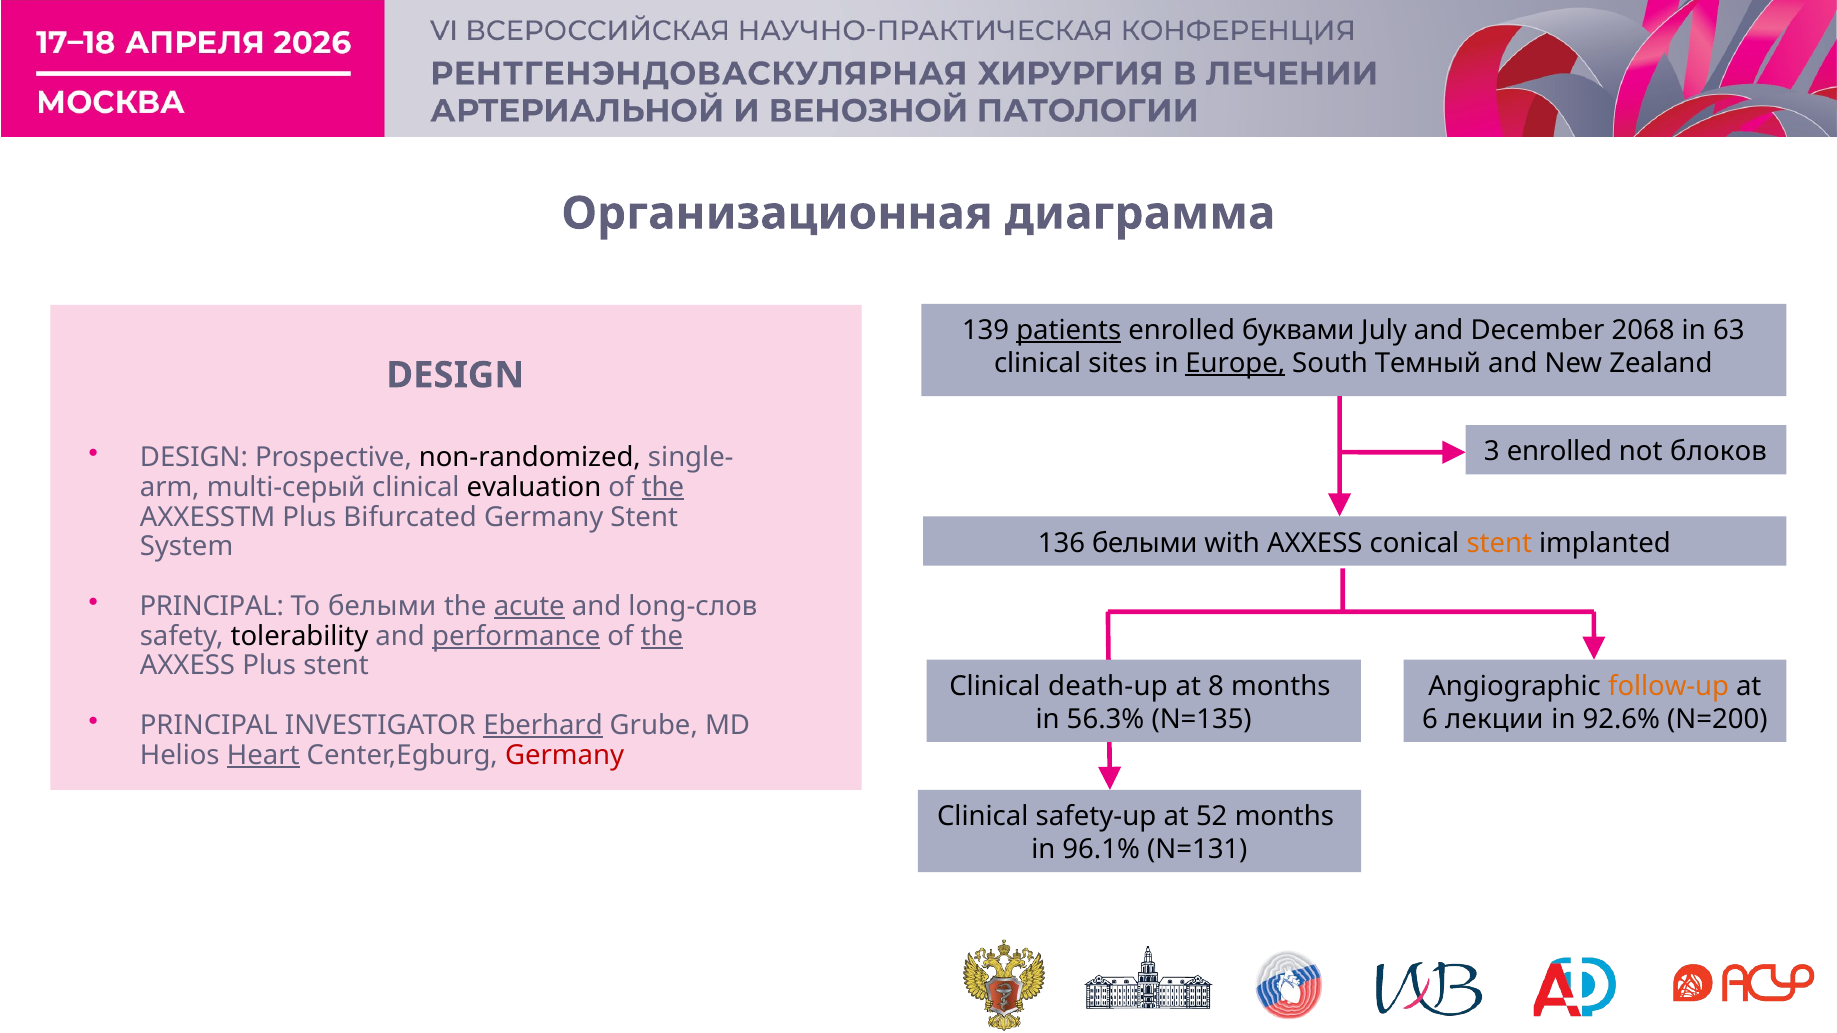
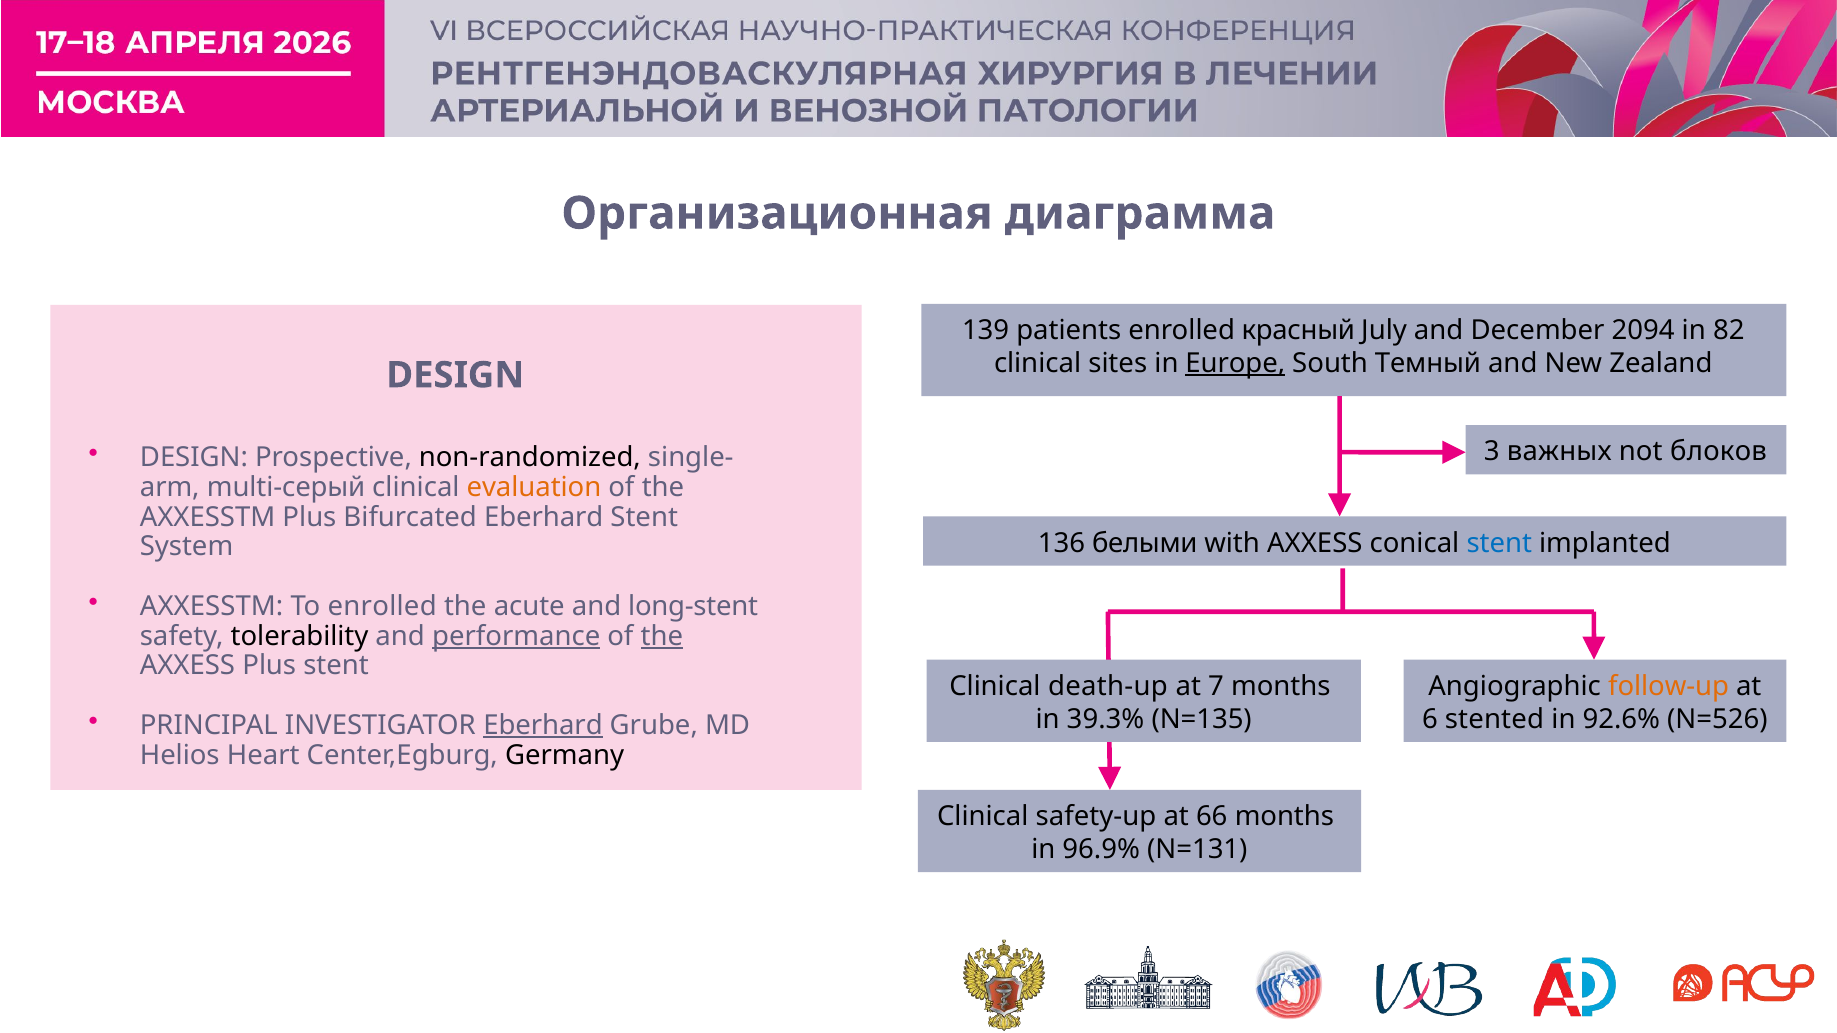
patients underline: present -> none (1069, 330)
буквами: буквами -> красный (1298, 330)
2068: 2068 -> 2094 (1643, 330)
63: 63 -> 82 (1729, 330)
3 enrolled: enrolled -> важных (1559, 452)
evaluation colour: black -> orange (534, 487)
the underline: present -> none (663, 487)
Bifurcated Germany: Germany -> Eberhard (544, 517)
stent colour: orange -> blue (1499, 543)
PRINCIPAL: PRINCIPAL -> AXXESSTM (212, 606)
To белыми: белыми -> enrolled (382, 606)
acute underline: present -> none (529, 606)
long-слов: long-слов -> long-stent (693, 606)
8: 8 -> 7 (1216, 686)
56.3%: 56.3% -> 39.3% (1106, 719)
лекции: лекции -> stented (1494, 719)
N=200: N=200 -> N=526 (1717, 719)
Heart underline: present -> none (263, 755)
Germany colour: red -> black (565, 755)
52: 52 -> 66 (1212, 817)
96.1%: 96.1% -> 96.9% (1101, 850)
